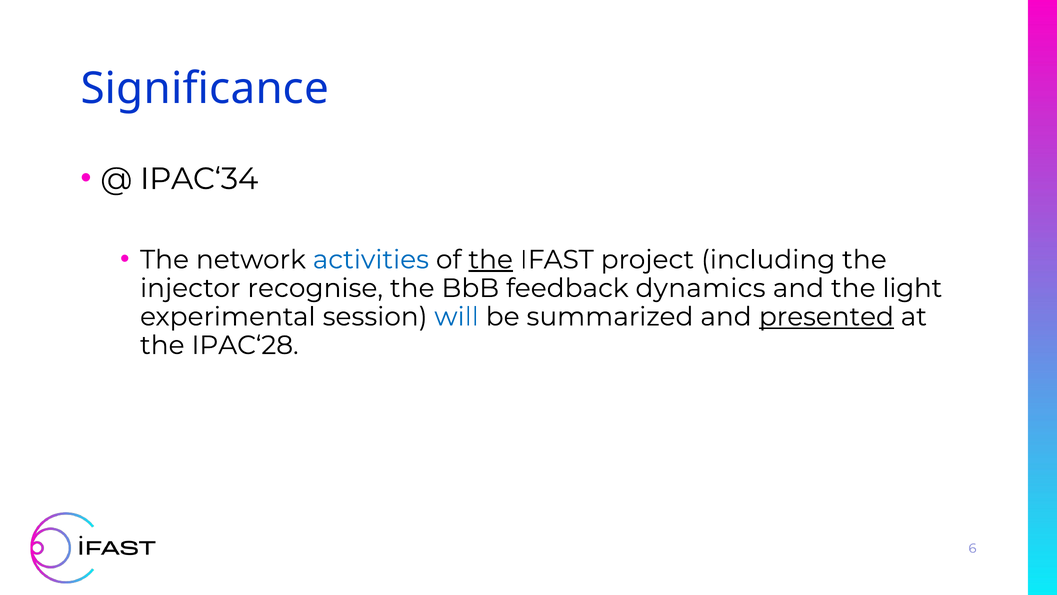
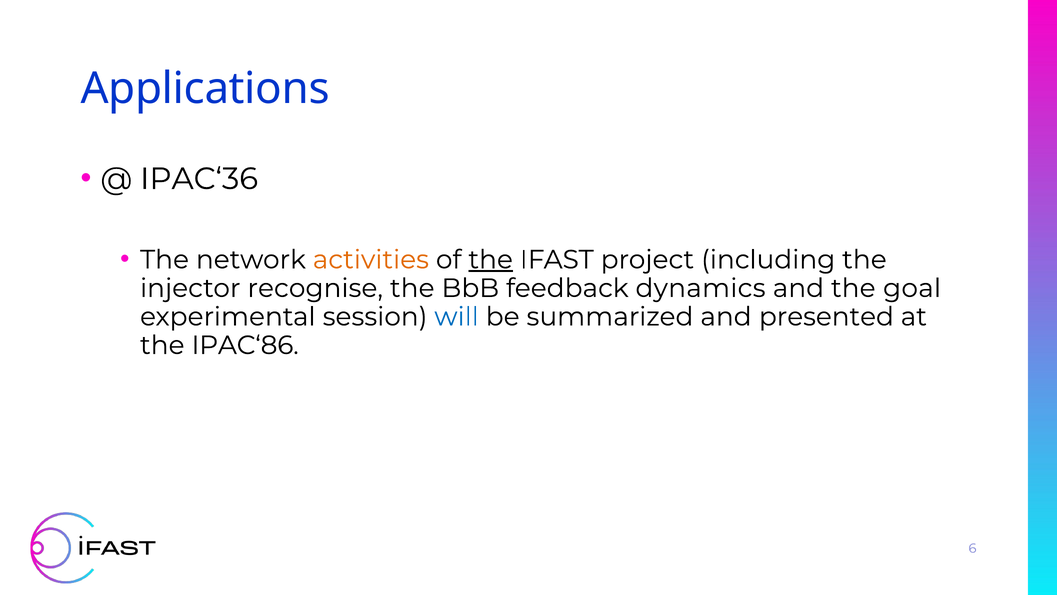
Significance: Significance -> Applications (205, 89)
IPAC‘34: IPAC‘34 -> IPAC‘36 (199, 179)
activities colour: blue -> orange (371, 259)
light: light -> goal (912, 288)
presented underline: present -> none (826, 317)
IPAC‘28: IPAC‘28 -> IPAC‘86 (245, 345)
